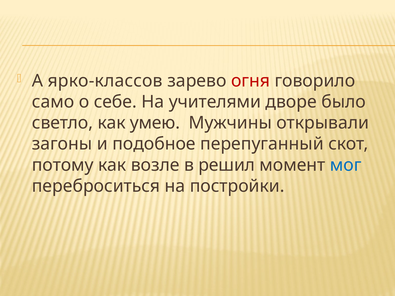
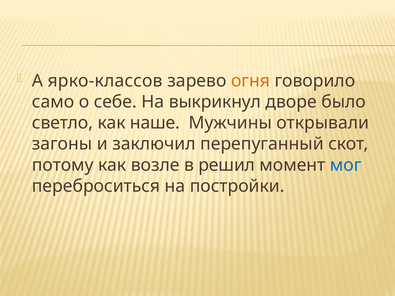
огня colour: red -> orange (251, 81)
учителями: учителями -> выкрикнул (215, 102)
умею: умею -> наше (155, 123)
подобное: подобное -> заключил (154, 144)
